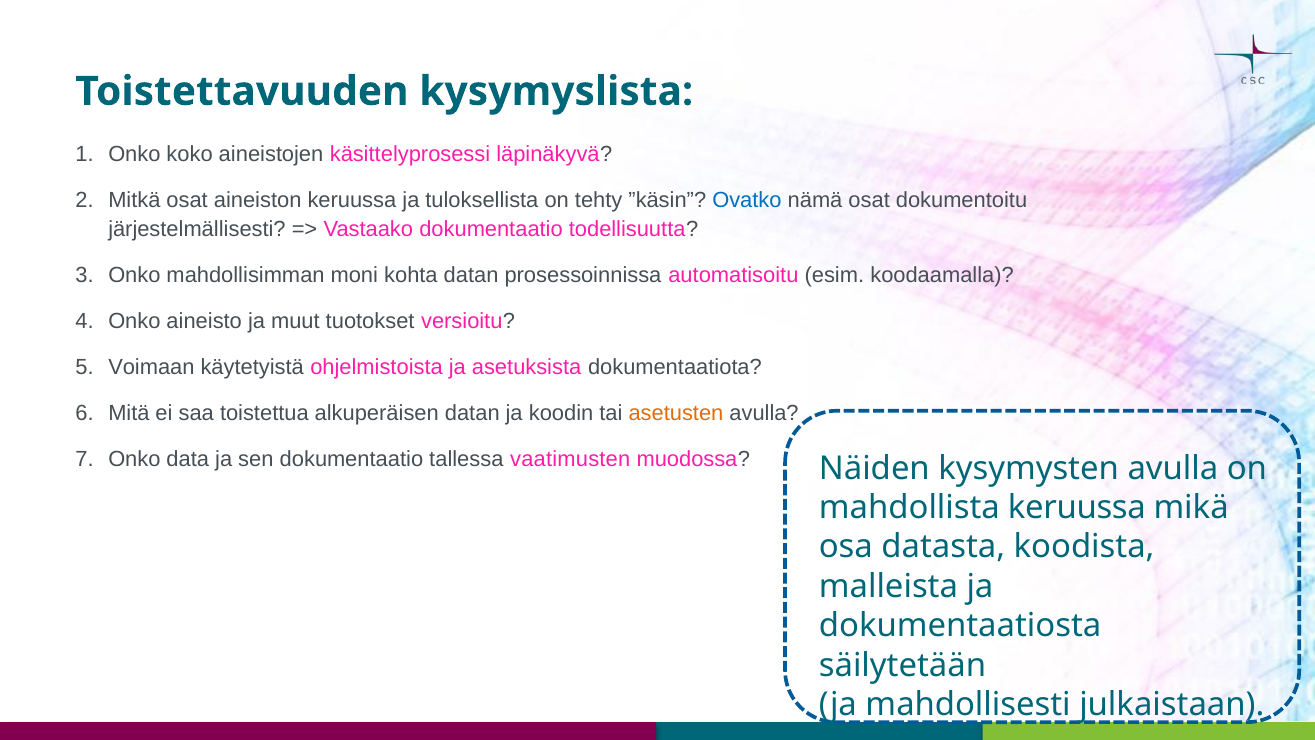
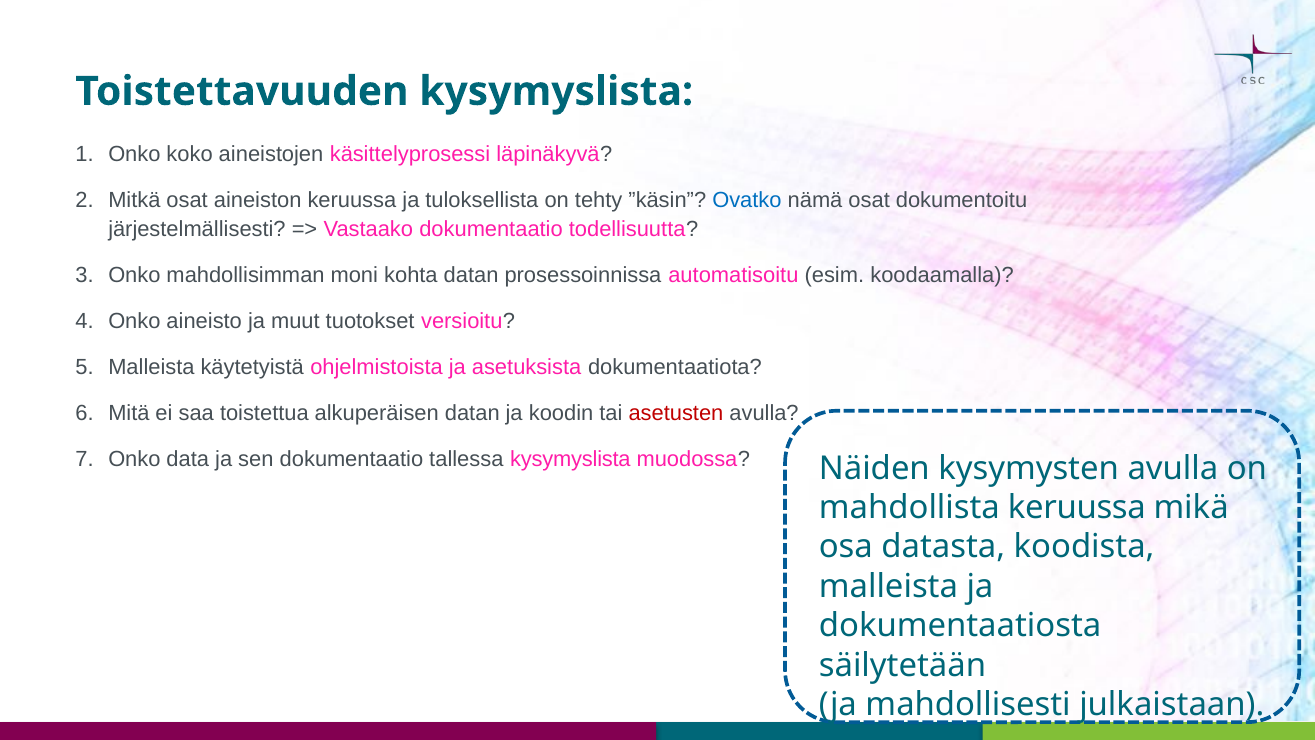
Voimaan: Voimaan -> Malleista (151, 367)
asetusten colour: orange -> red (676, 413)
tallessa vaatimusten: vaatimusten -> kysymyslista (570, 459)
